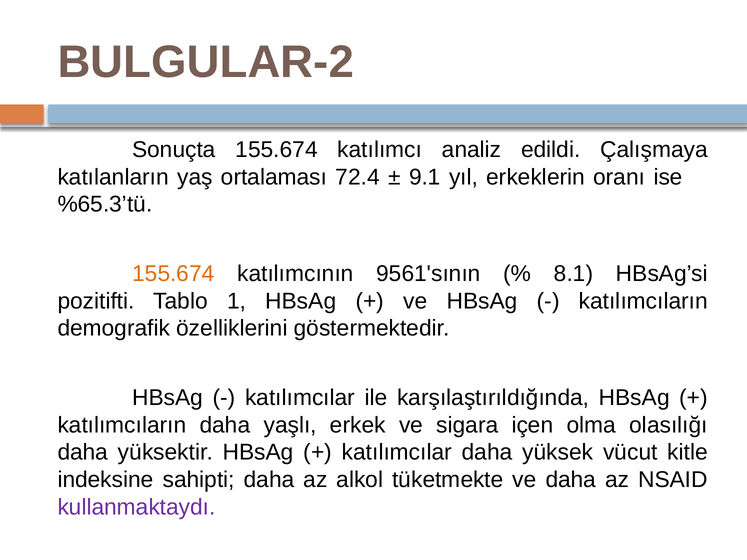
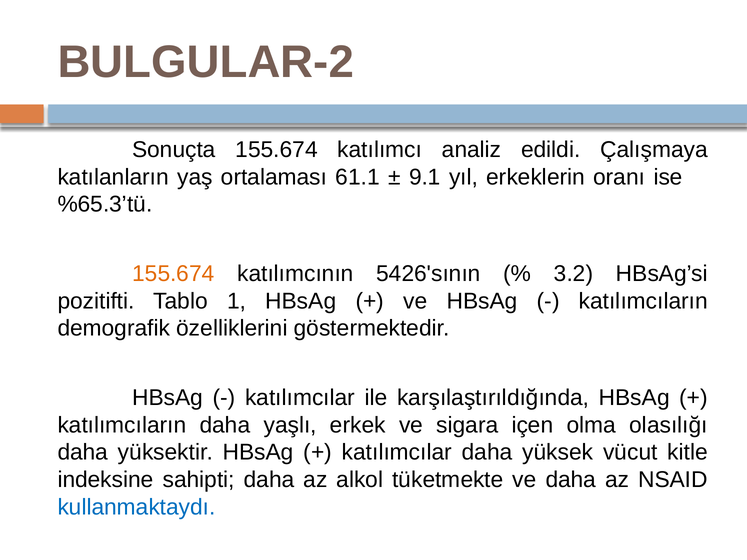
72.4: 72.4 -> 61.1 (358, 177)
9561'sının: 9561'sının -> 5426'sının (428, 274)
8.1: 8.1 -> 3.2 (574, 274)
kullanmaktaydı colour: purple -> blue (137, 507)
